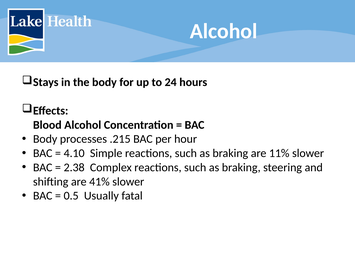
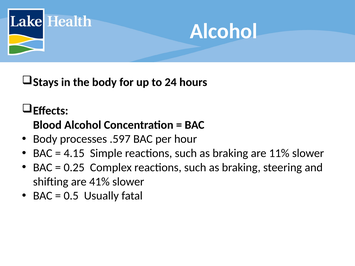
.215: .215 -> .597 (120, 139)
4.10: 4.10 -> 4.15 (74, 153)
2.38: 2.38 -> 0.25 (74, 168)
